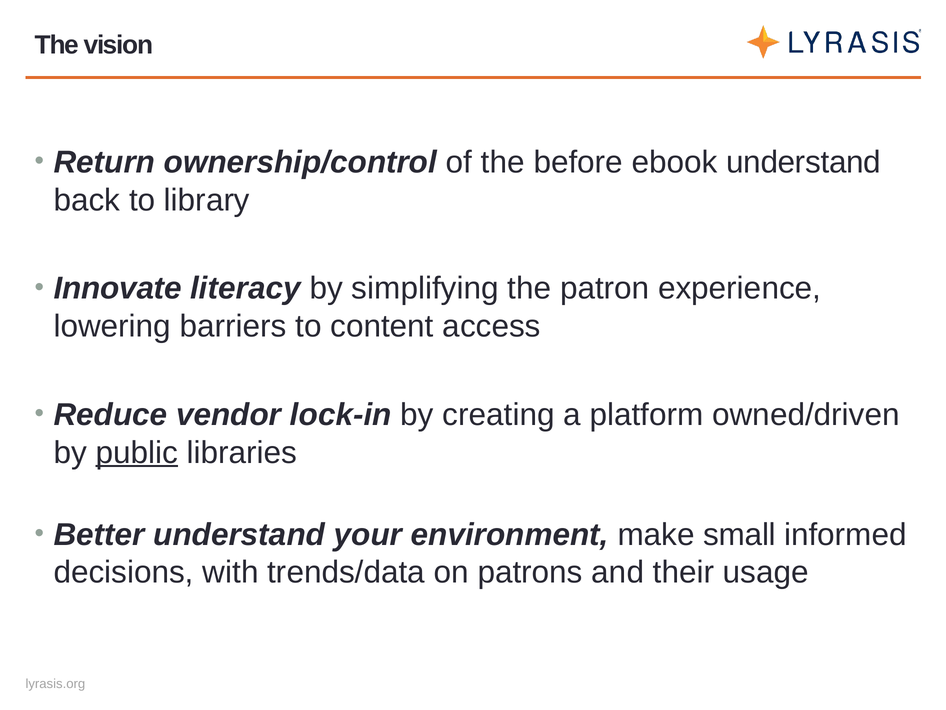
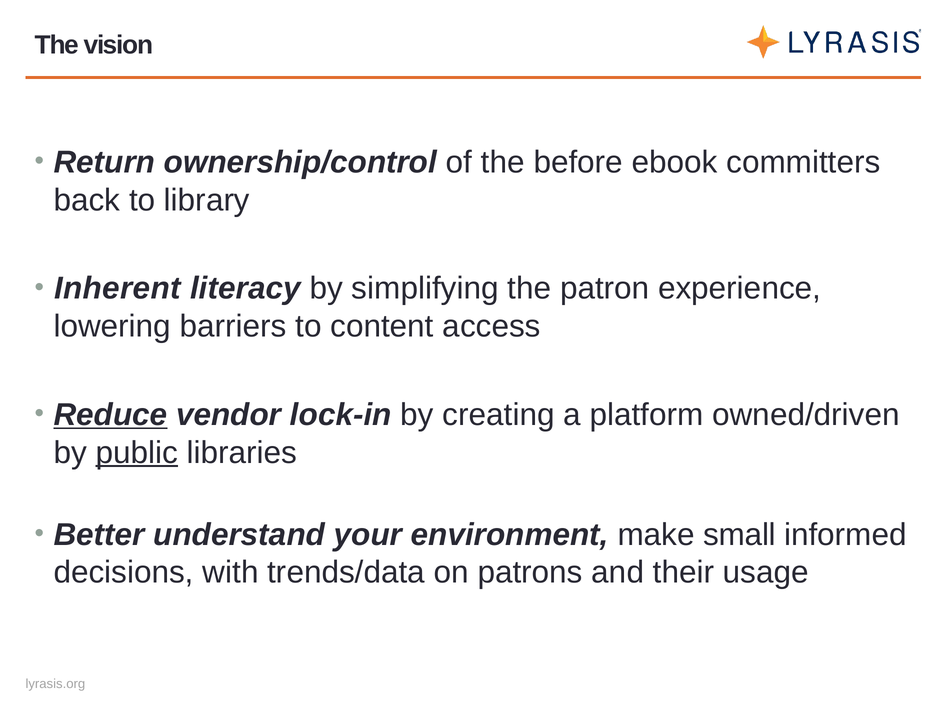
ebook understand: understand -> committers (803, 162)
Innovate: Innovate -> Inherent (117, 288)
Reduce underline: none -> present (111, 414)
